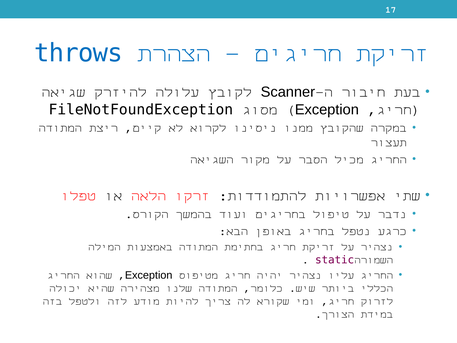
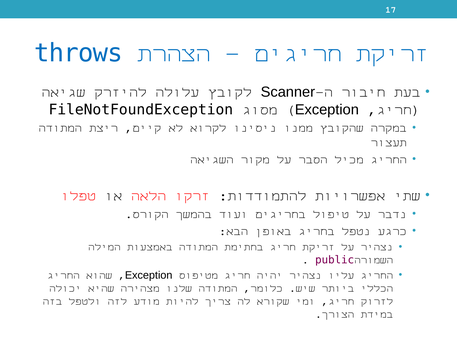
static: static -> public (335, 260)
